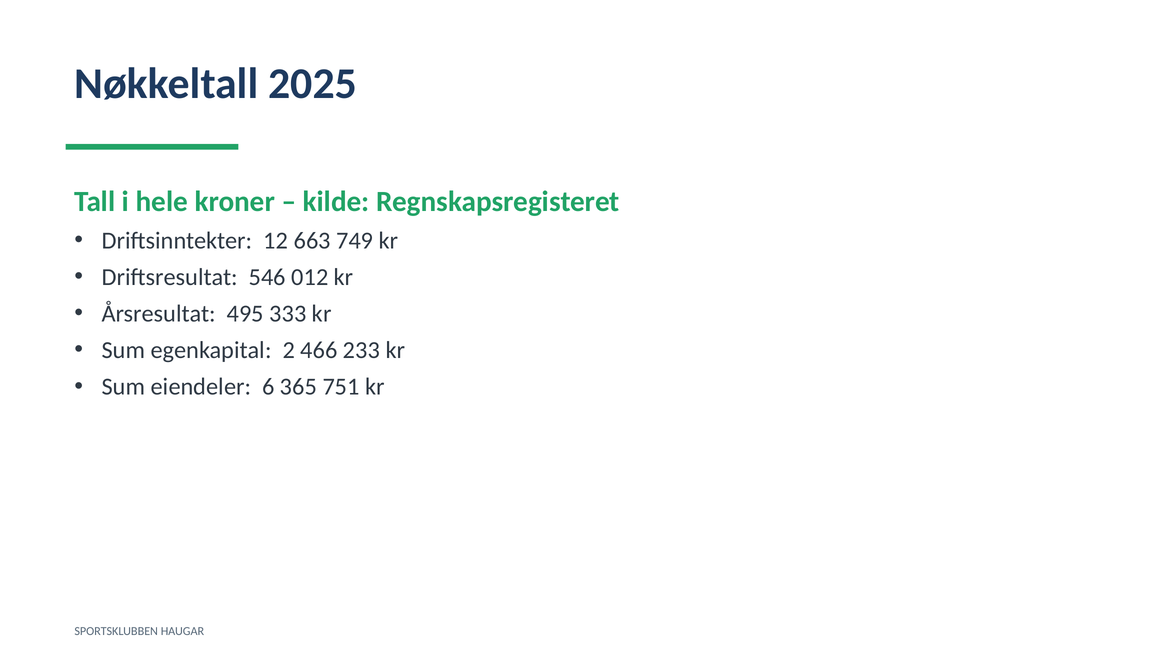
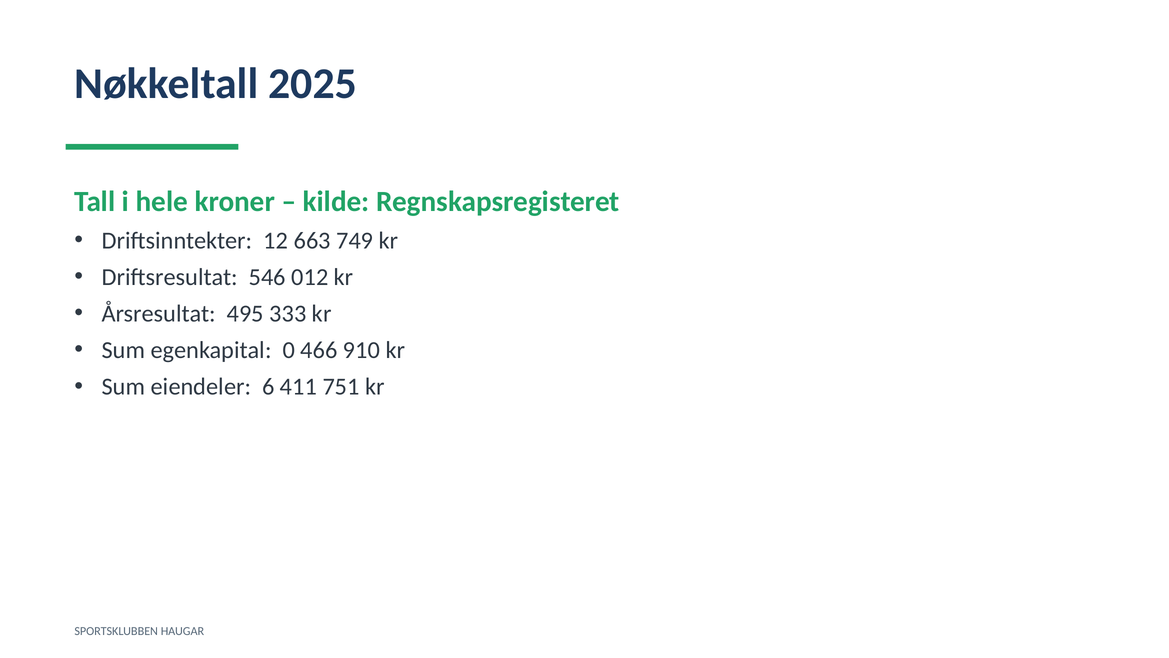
2: 2 -> 0 (289, 350)
233: 233 -> 910 (361, 350)
365: 365 -> 411 (298, 387)
